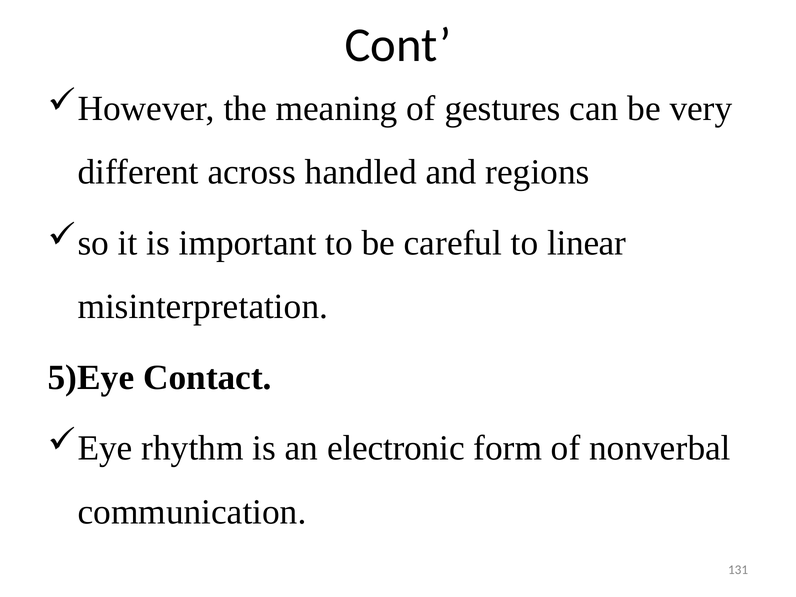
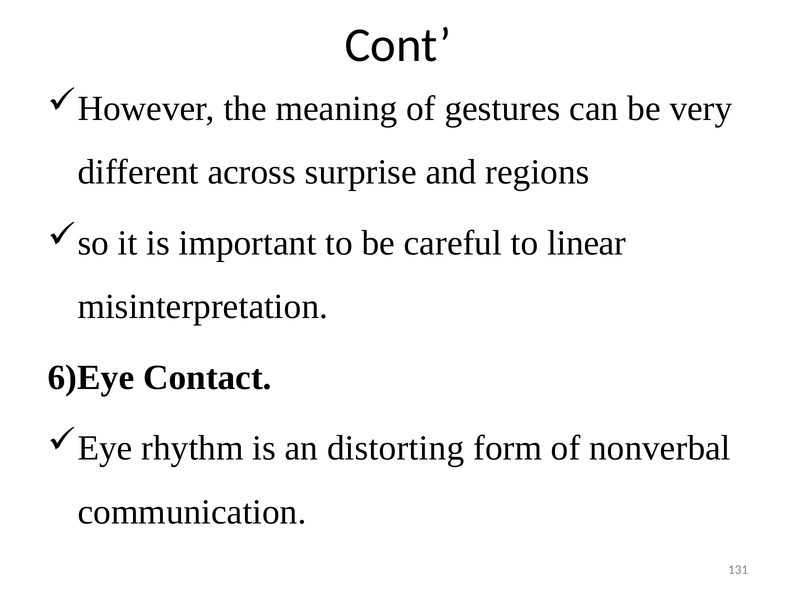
handled: handled -> surprise (361, 172)
5)Eye: 5)Eye -> 6)Eye (91, 377)
electronic: electronic -> distorting (396, 448)
